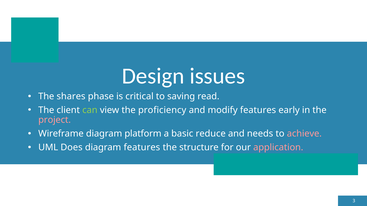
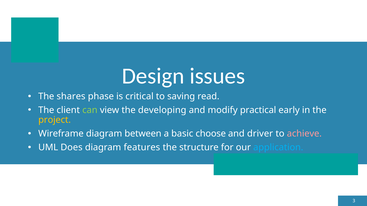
proficiency: proficiency -> developing (162, 110)
modify features: features -> practical (258, 110)
project colour: pink -> yellow (55, 120)
platform: platform -> between (143, 134)
reduce: reduce -> choose (211, 134)
needs: needs -> driver (260, 134)
application colour: pink -> light blue (278, 148)
